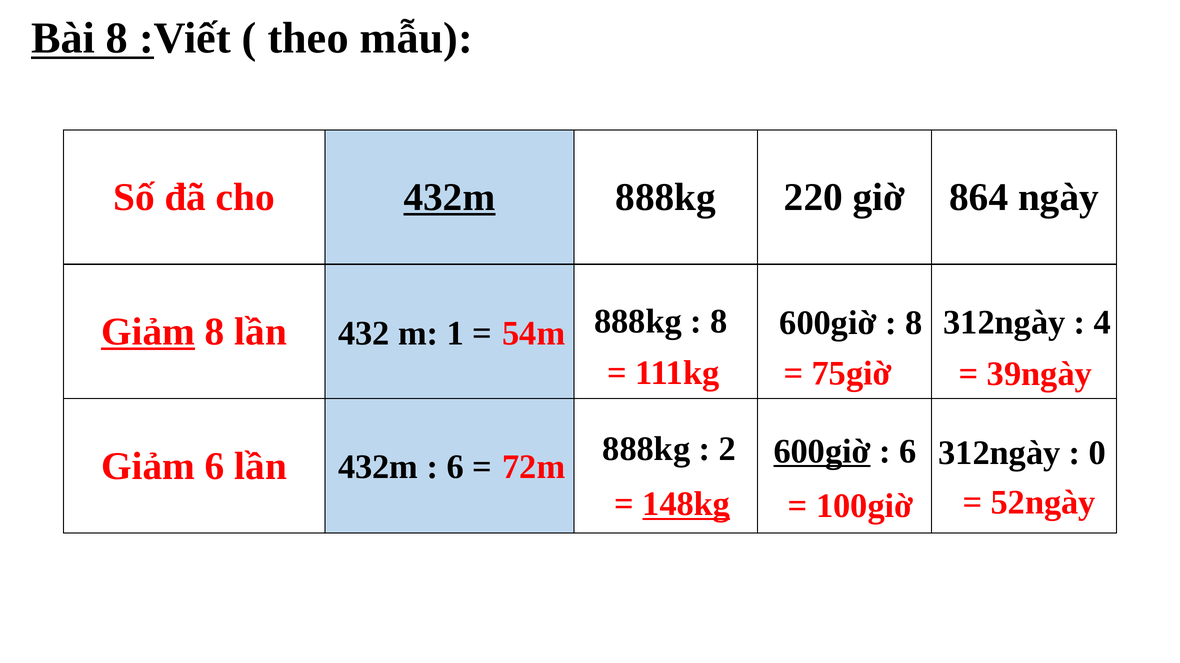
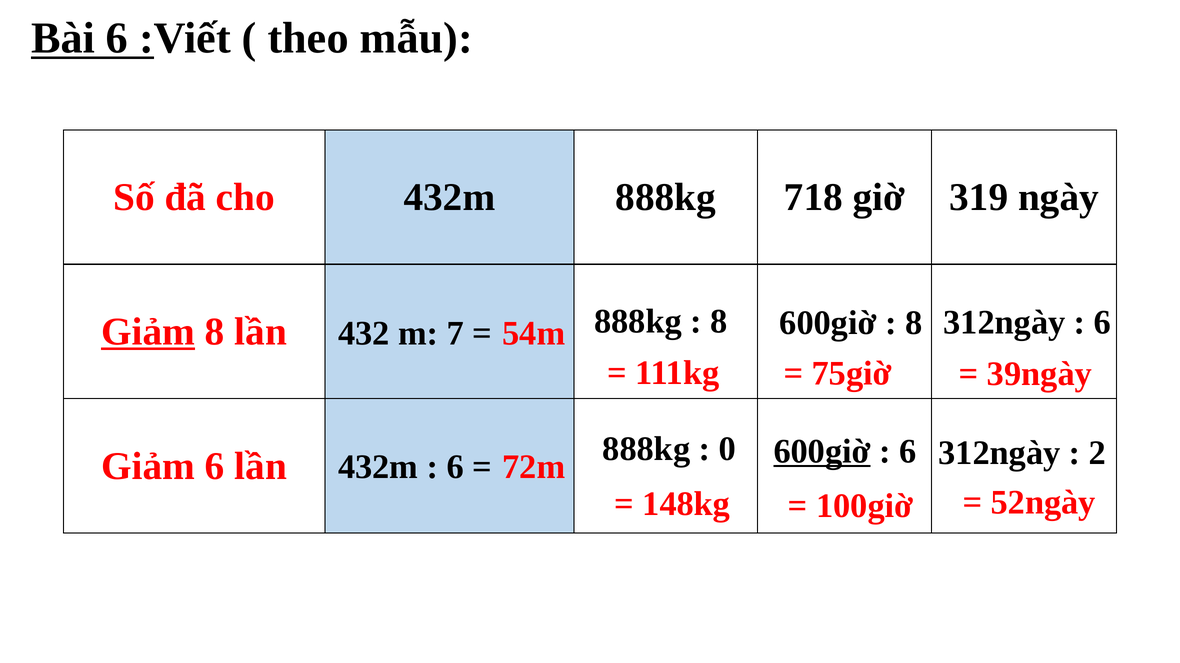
Bài 8: 8 -> 6 (117, 38)
432m underline: present -> none (449, 198)
220: 220 -> 718 (813, 198)
864: 864 -> 319 (979, 198)
4: 4 -> 6 (1103, 323)
1: 1 -> 7 (455, 334)
2: 2 -> 0 (727, 449)
0: 0 -> 2 (1098, 454)
148kg underline: present -> none (686, 505)
